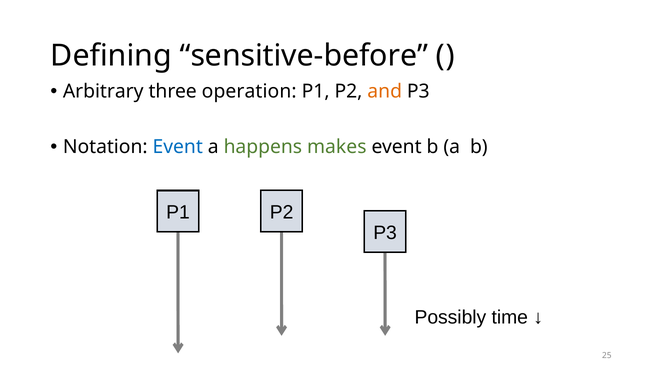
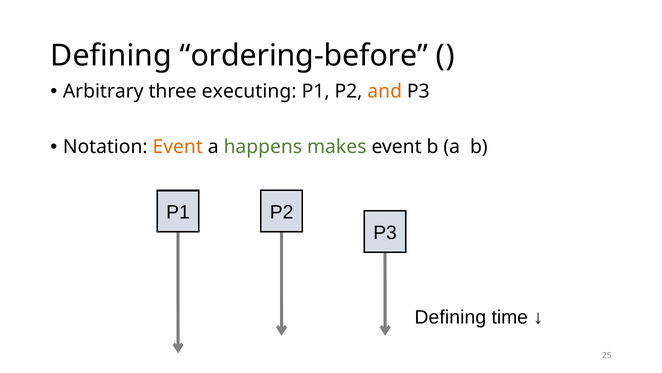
sensitive-before: sensitive-before -> ordering-before (304, 56)
operation: operation -> executing (249, 91)
Event colour: blue -> orange (178, 147)
Possibly: Possibly -> Defining (450, 317)
